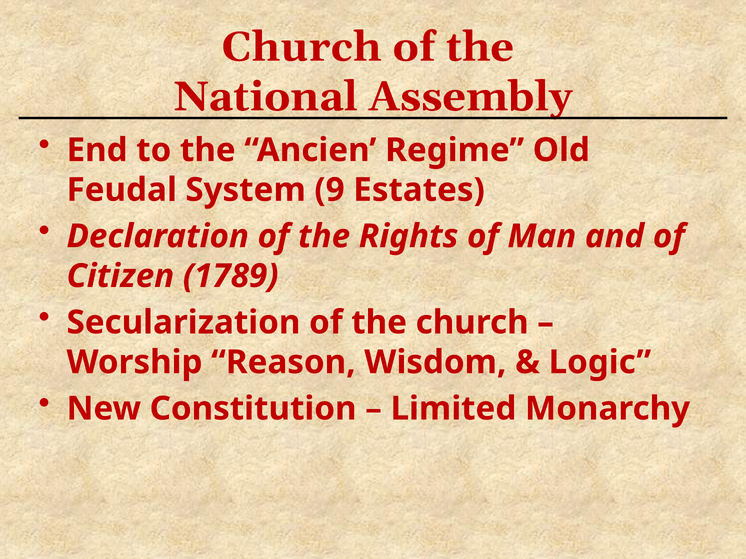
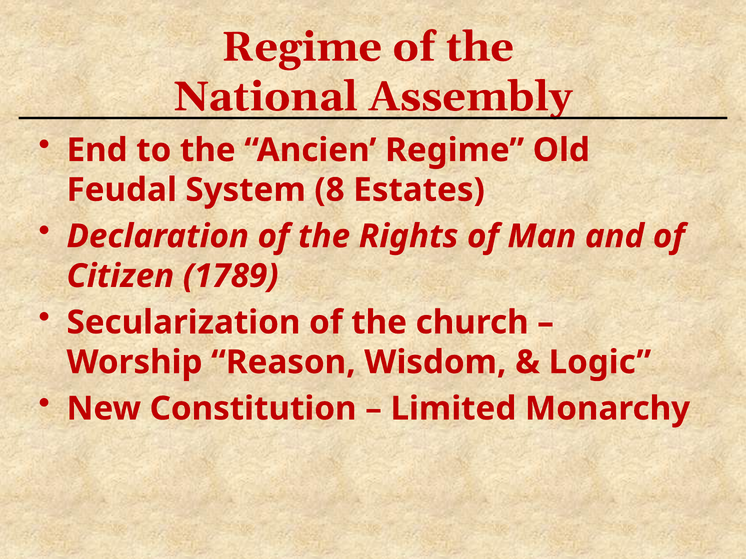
Church: Church -> Regime (302, 47)
9: 9 -> 8 (329, 190)
